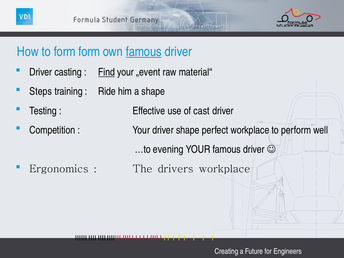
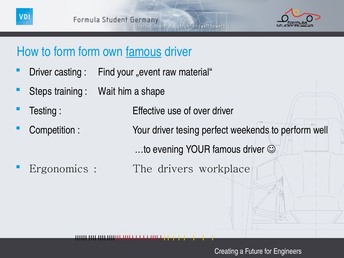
Find underline: present -> none (107, 72)
Ride: Ride -> Wait (107, 92)
cast: cast -> over (202, 111)
driver shape: shape -> tesing (188, 130)
perfect workplace: workplace -> weekends (250, 130)
